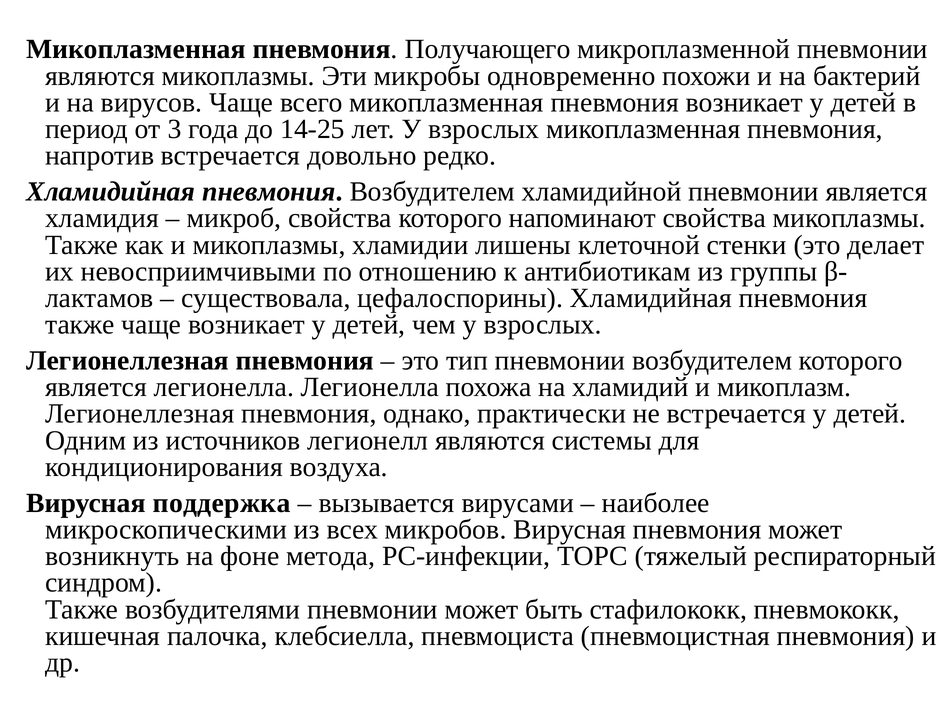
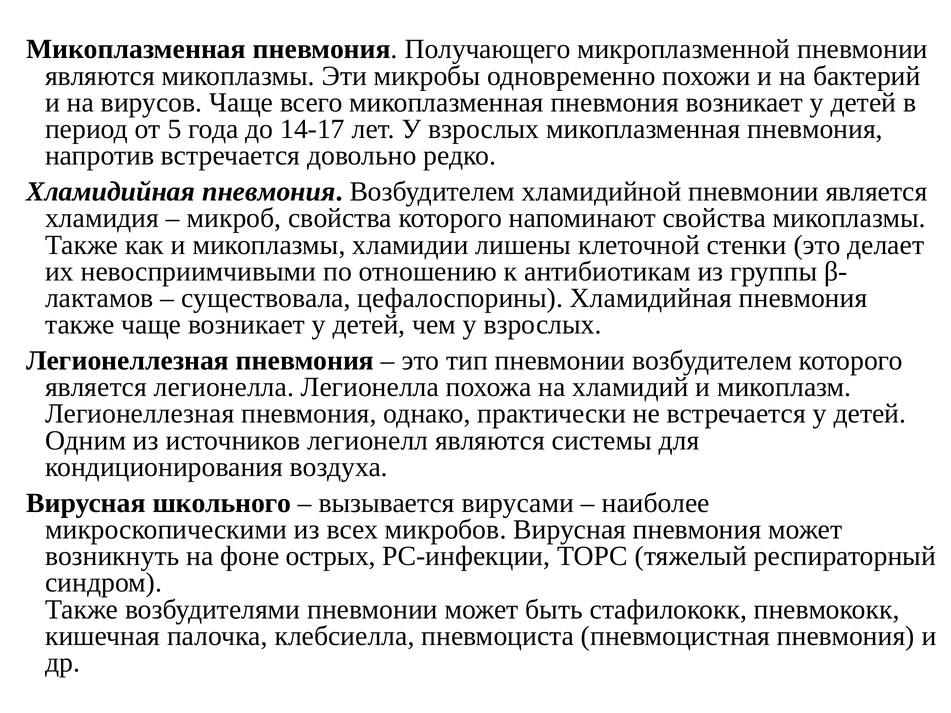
3: 3 -> 5 (174, 129)
14-25: 14-25 -> 14-17 (313, 129)
поддержка: поддержка -> школьного (222, 503)
метода: метода -> острых (331, 556)
